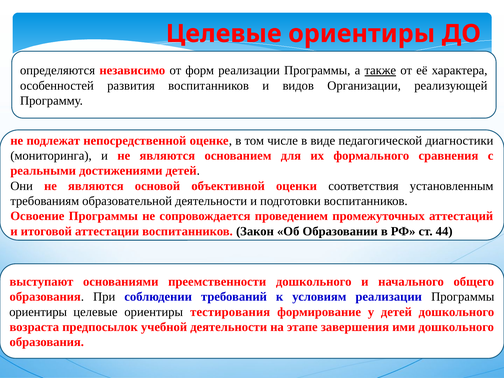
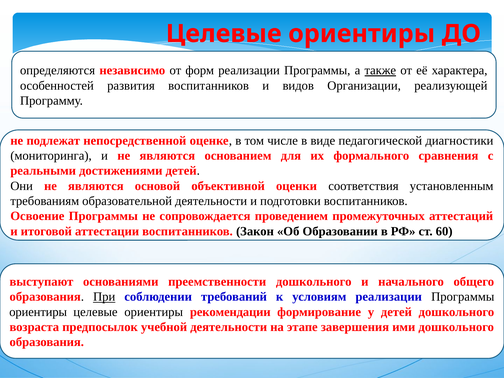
44: 44 -> 60 (444, 231)
При underline: none -> present (104, 297)
тестирования: тестирования -> рекомендации (230, 312)
